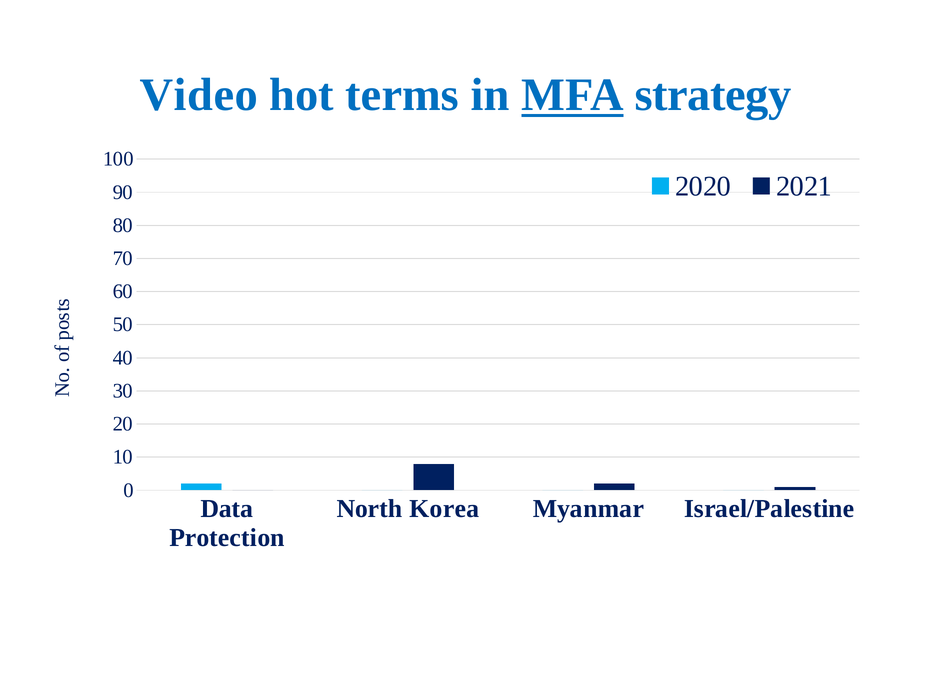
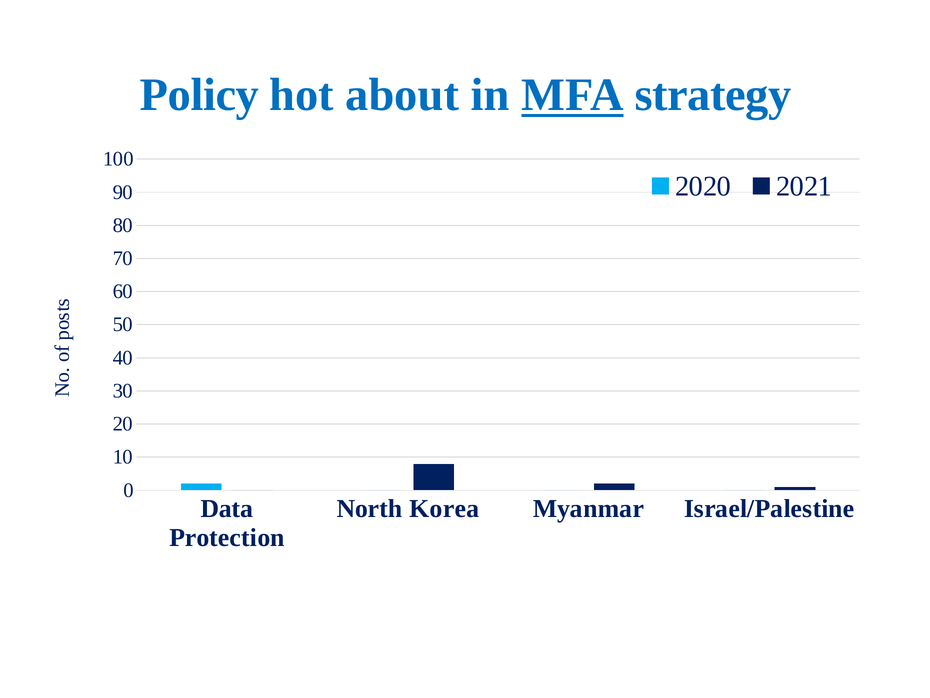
Video: Video -> Policy (199, 95)
terms: terms -> about (402, 95)
